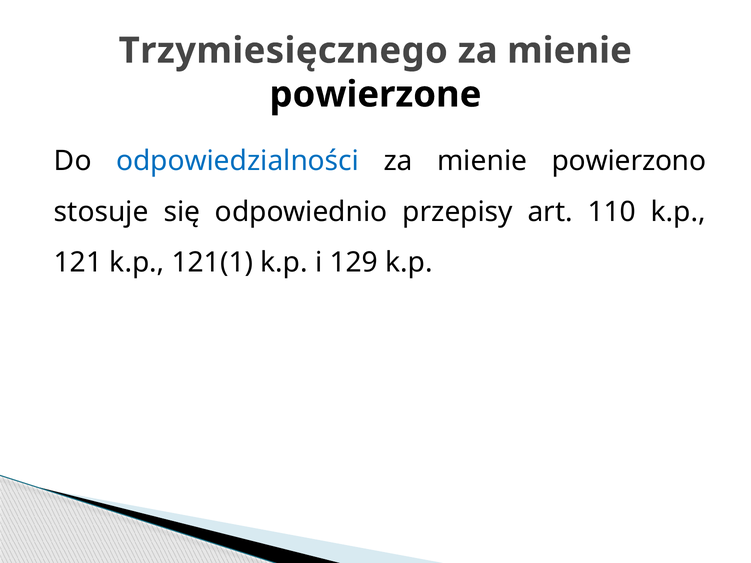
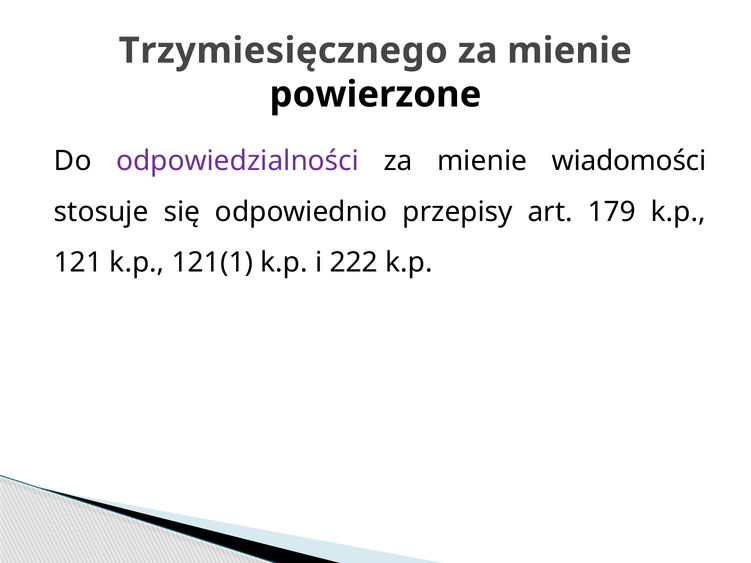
odpowiedzialności colour: blue -> purple (238, 161)
powierzono: powierzono -> wiadomości (629, 161)
110: 110 -> 179 (612, 212)
129: 129 -> 222 (354, 263)
